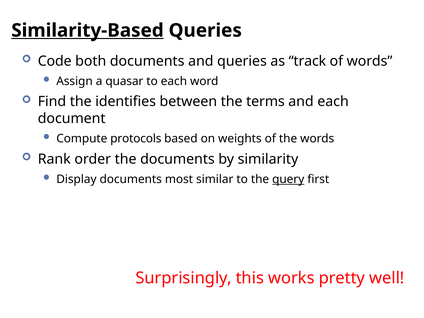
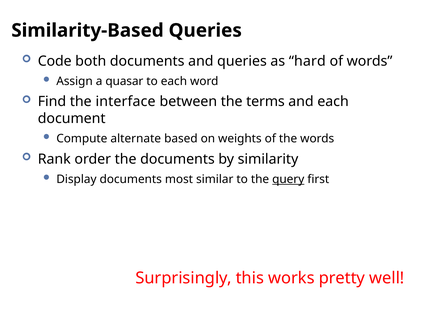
Similarity-Based underline: present -> none (88, 30)
track: track -> hard (307, 61)
identifies: identifies -> interface (126, 102)
protocols: protocols -> alternate (136, 139)
